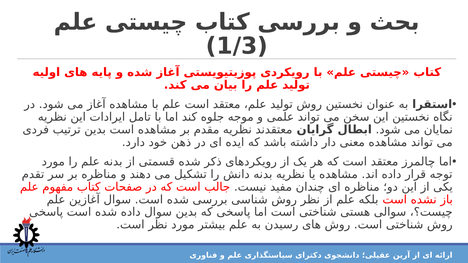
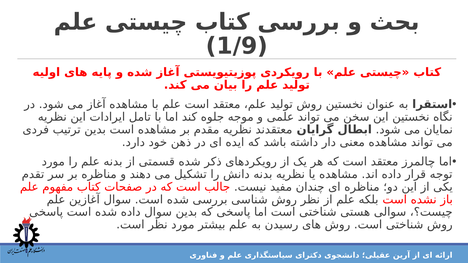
1/3: 1/3 -> 1/9 (237, 46)
